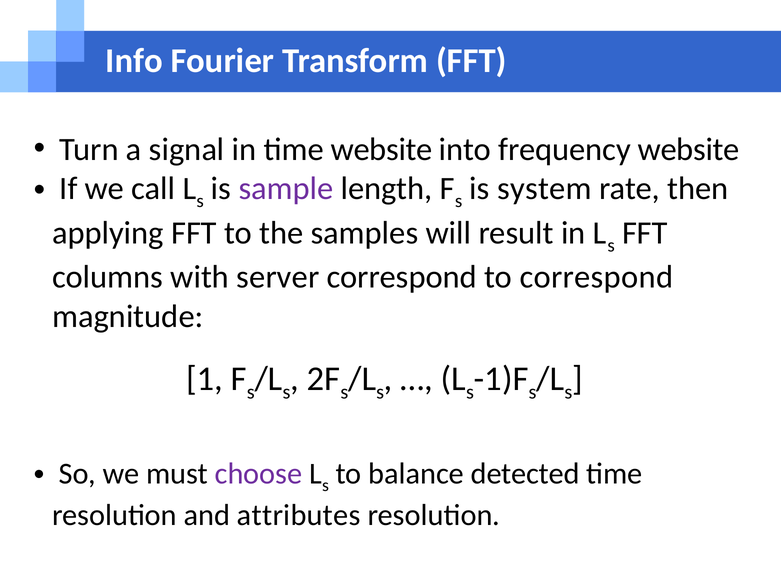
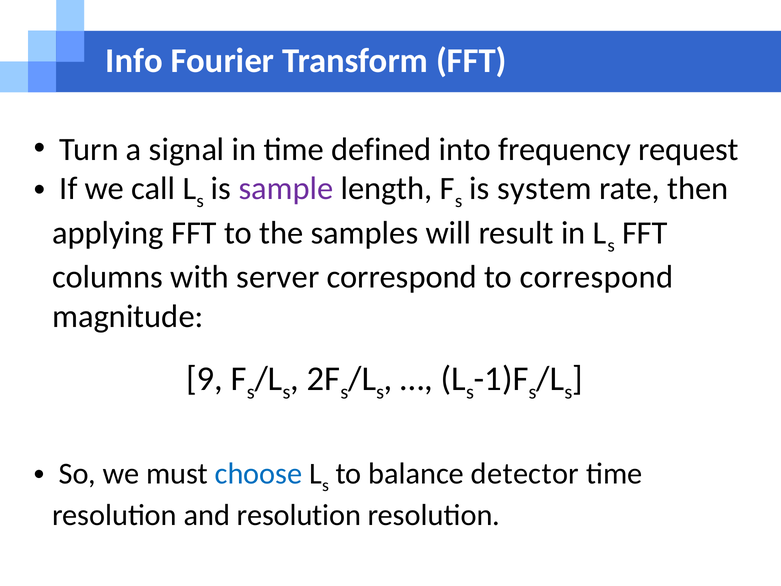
time website: website -> defined (381, 149)
frequency website: website -> request (689, 149)
1: 1 -> 9 (205, 379)
choose colour: purple -> blue (259, 473)
detected: detected -> detector (525, 473)
and attributes: attributes -> resolution (299, 515)
